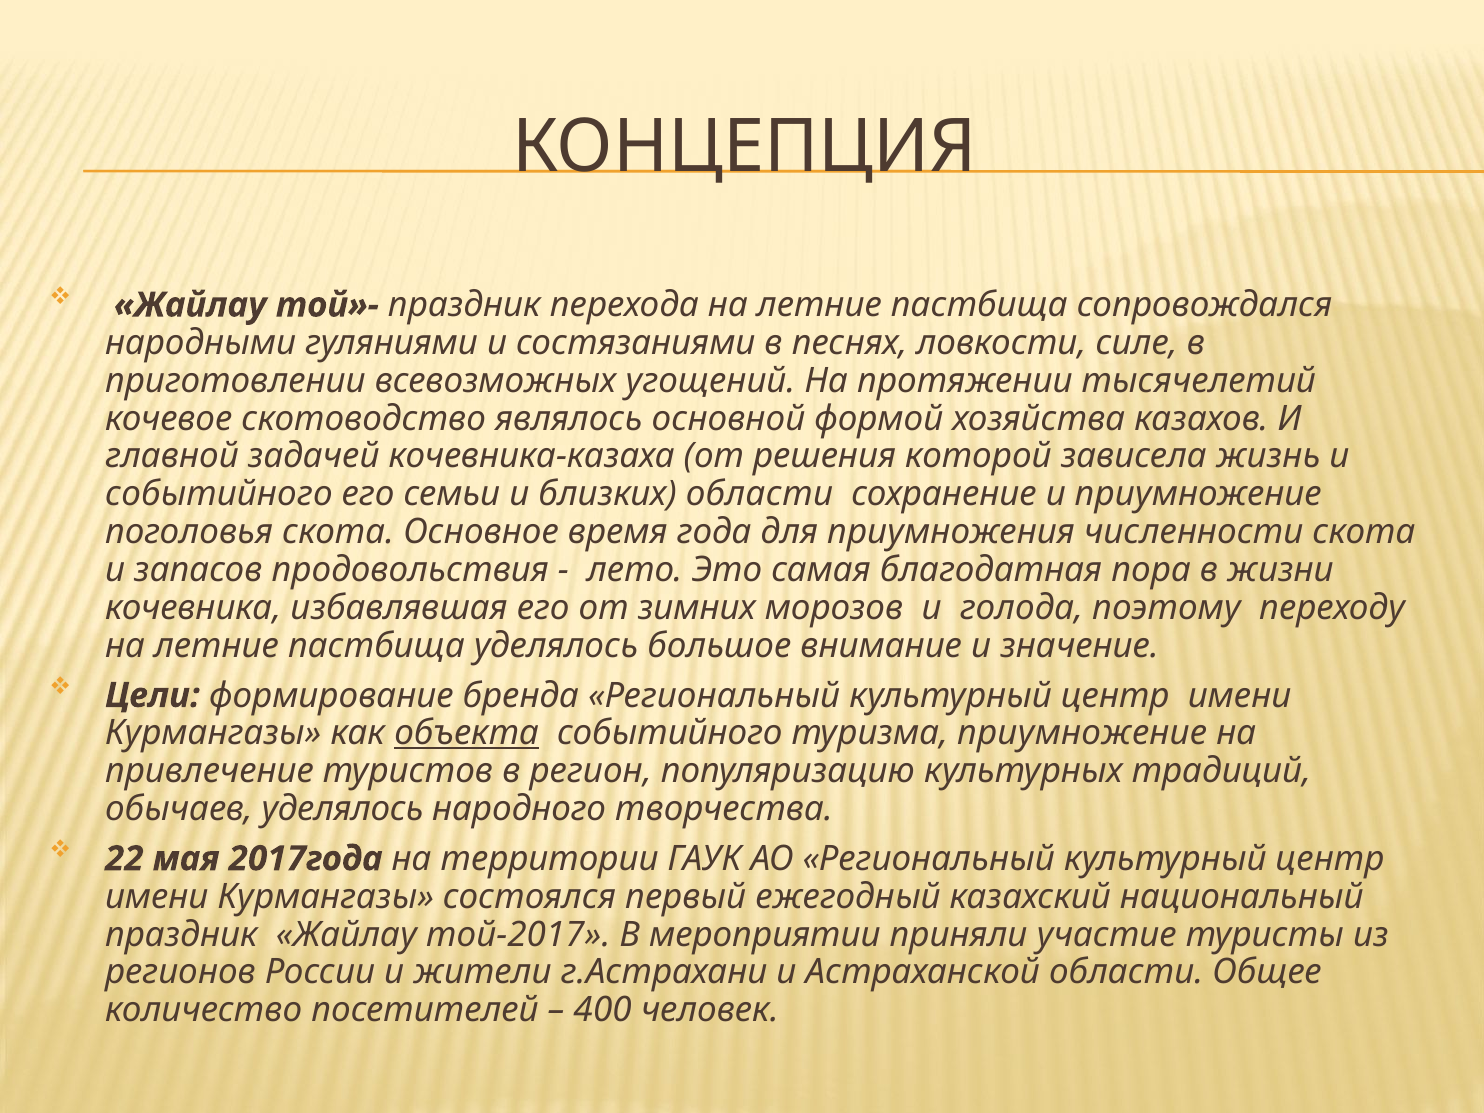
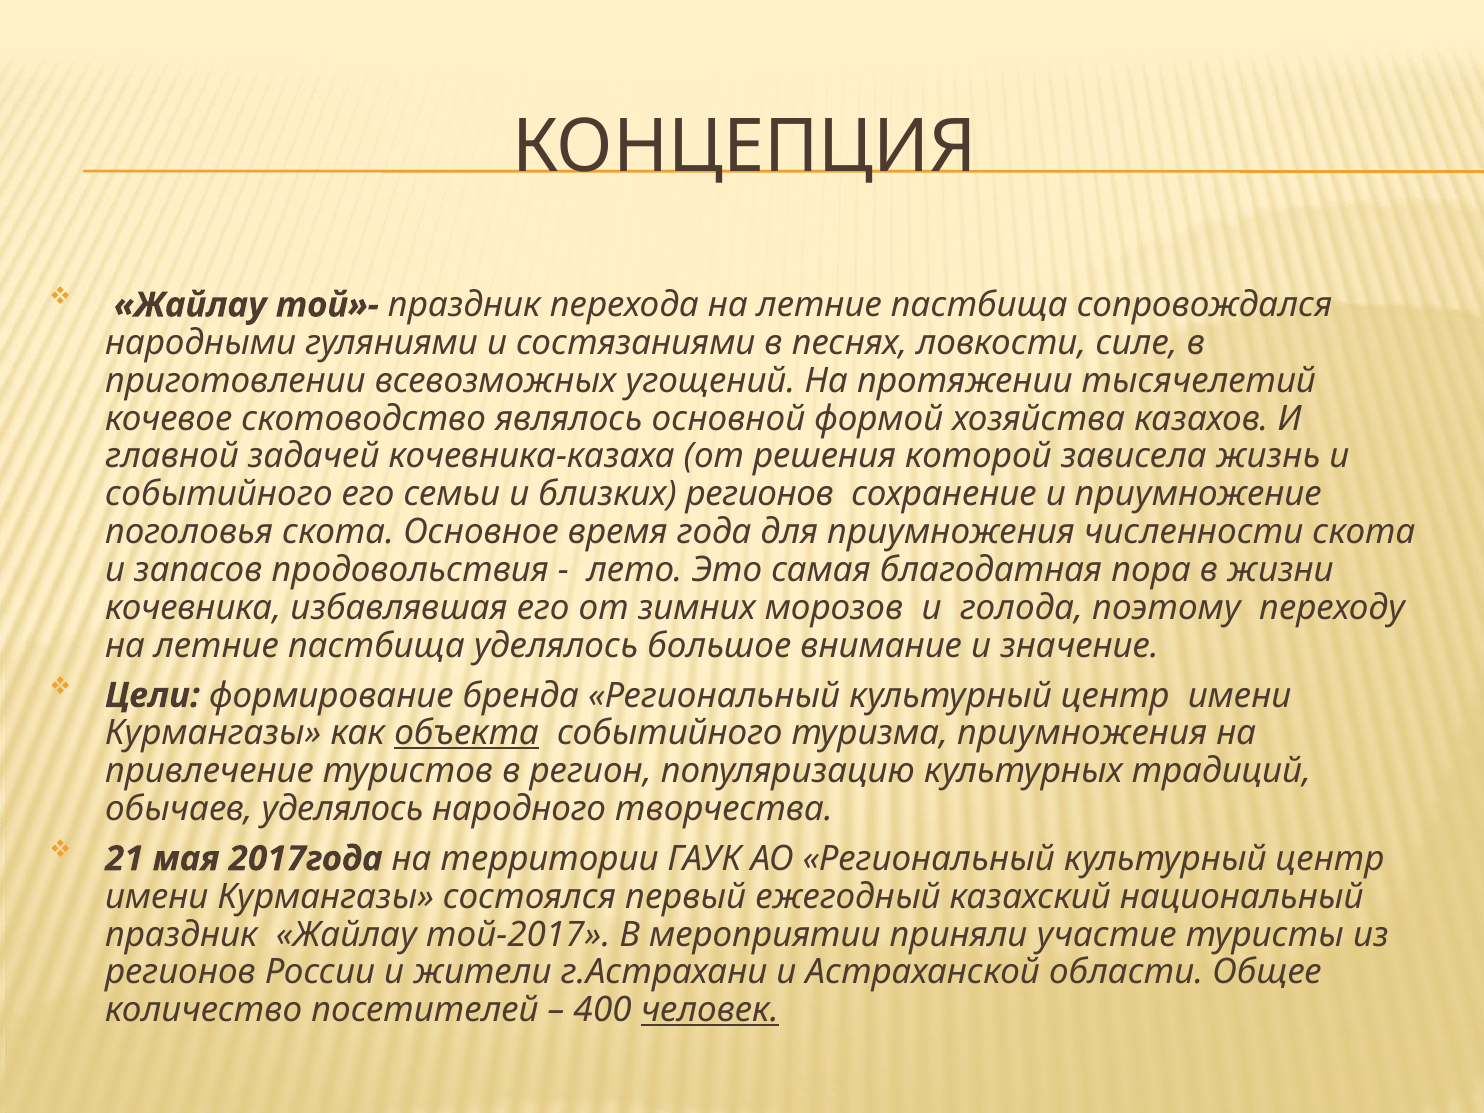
близких области: области -> регионов (760, 494)
туризма приумножение: приумножение -> приумножения (1082, 733)
22: 22 -> 21 (124, 859)
человек underline: none -> present (710, 1010)
